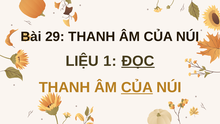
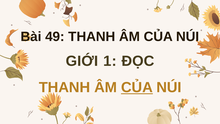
29: 29 -> 49 (55, 37)
LIỆU: LIỆU -> GIỚI (82, 61)
ĐỌC underline: present -> none (138, 61)
